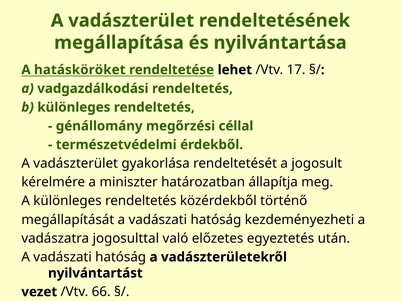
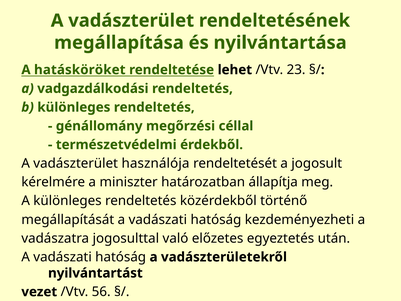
17: 17 -> 23 (296, 70)
gyakorlása: gyakorlása -> használója (156, 163)
66: 66 -> 56 (101, 292)
